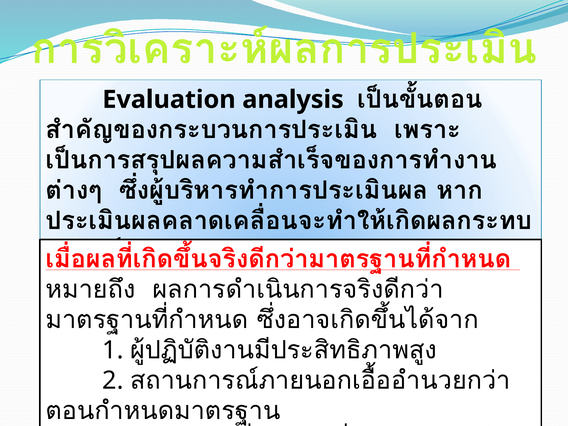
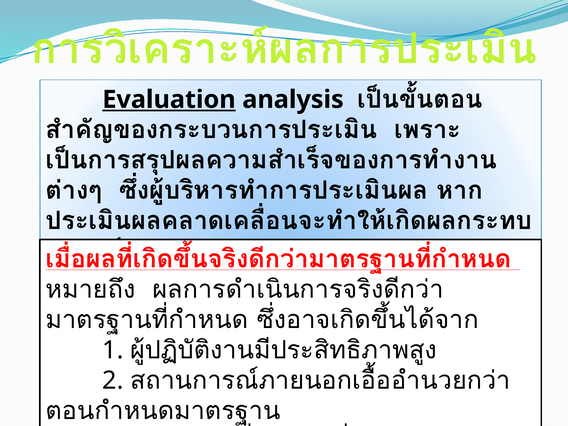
Evaluation underline: none -> present (169, 100)
